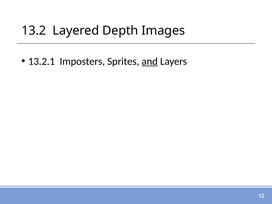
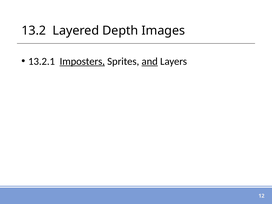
Imposters underline: none -> present (82, 61)
